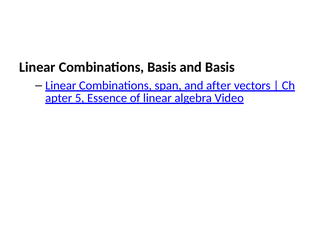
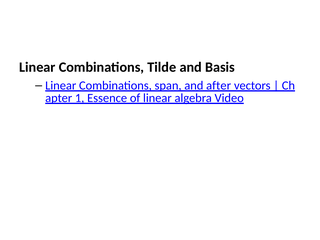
Combinations Basis: Basis -> Tilde (162, 67)
5: 5 -> 1 (80, 98)
